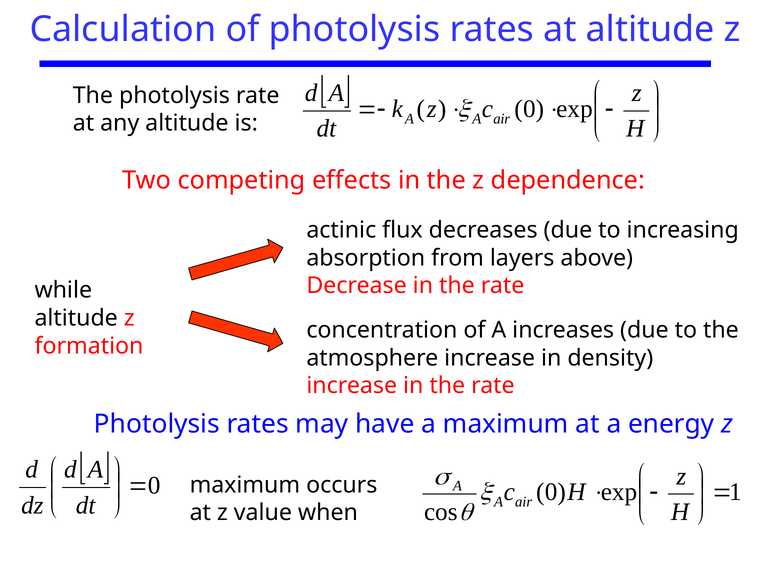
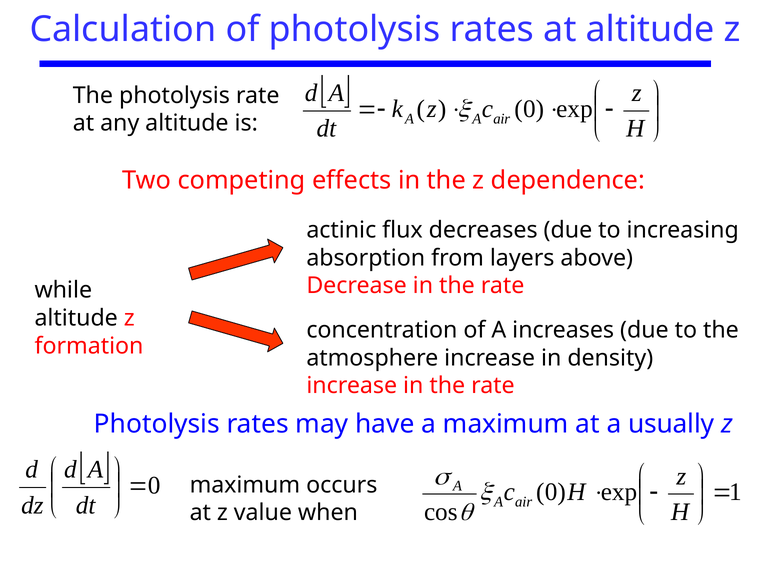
energy: energy -> usually (671, 424)
